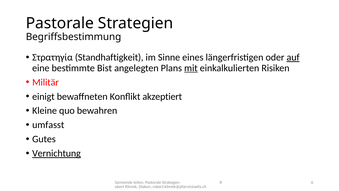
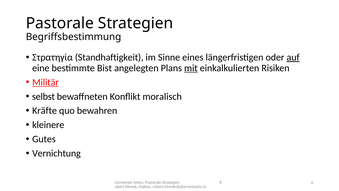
Militär underline: none -> present (45, 82)
einigt: einigt -> selbst (43, 96)
akzeptiert: akzeptiert -> moralisch (162, 96)
Kleine: Kleine -> Kräfte (45, 111)
umfasst: umfasst -> kleinere (48, 125)
Vernichtung underline: present -> none (56, 153)
